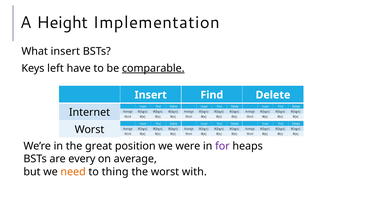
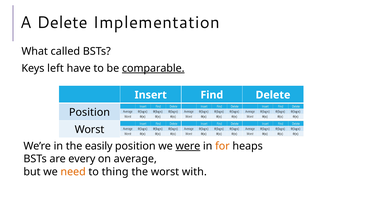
A Height: Height -> Delete (62, 22)
What insert: insert -> called (65, 51)
Internet: Internet -> Position (89, 112)
great: great -> easily (99, 146)
were underline: none -> present (188, 146)
for colour: purple -> orange (222, 146)
